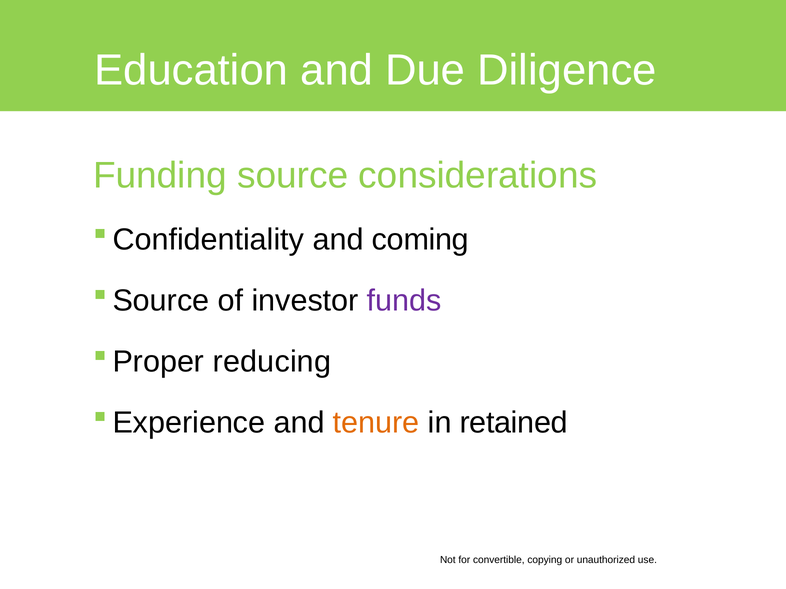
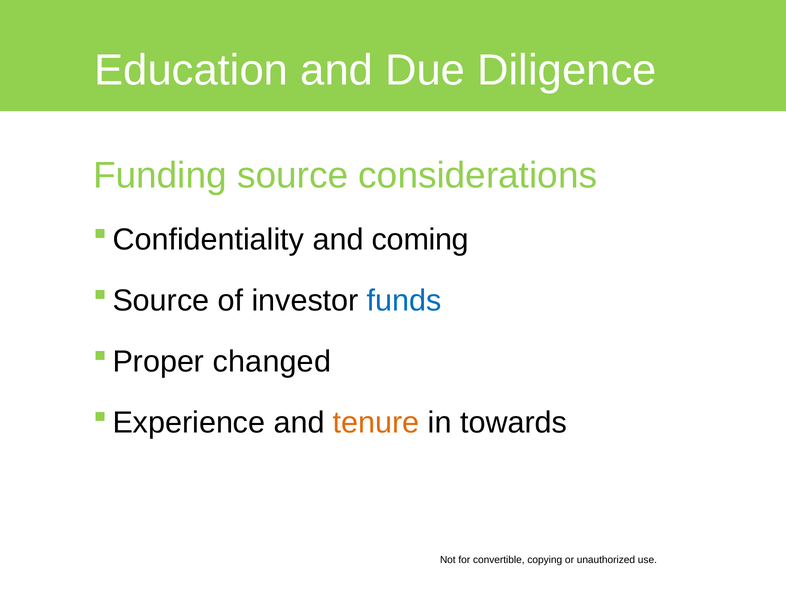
funds colour: purple -> blue (404, 301)
reducing: reducing -> changed (272, 362)
retained: retained -> towards (514, 423)
